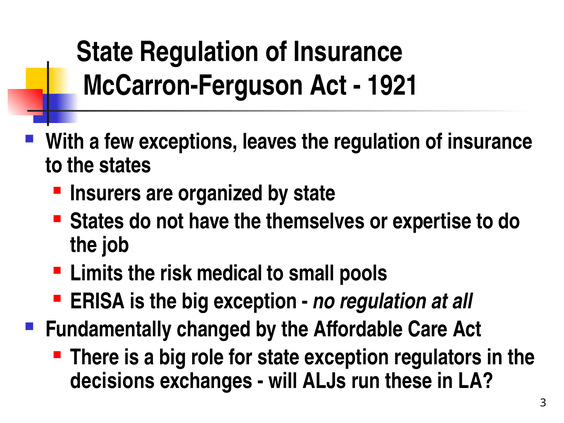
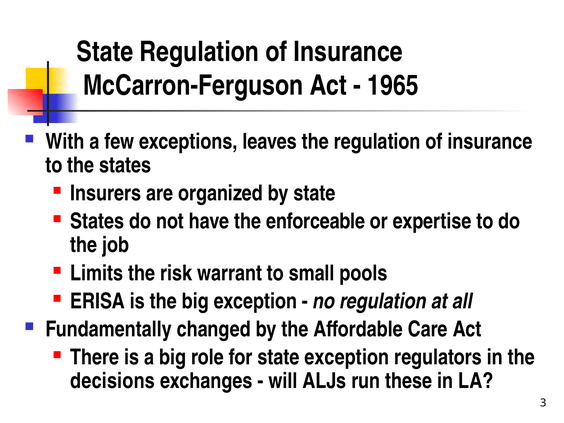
1921: 1921 -> 1965 (393, 86)
themselves: themselves -> enforceable (316, 221)
medical: medical -> warrant (230, 273)
